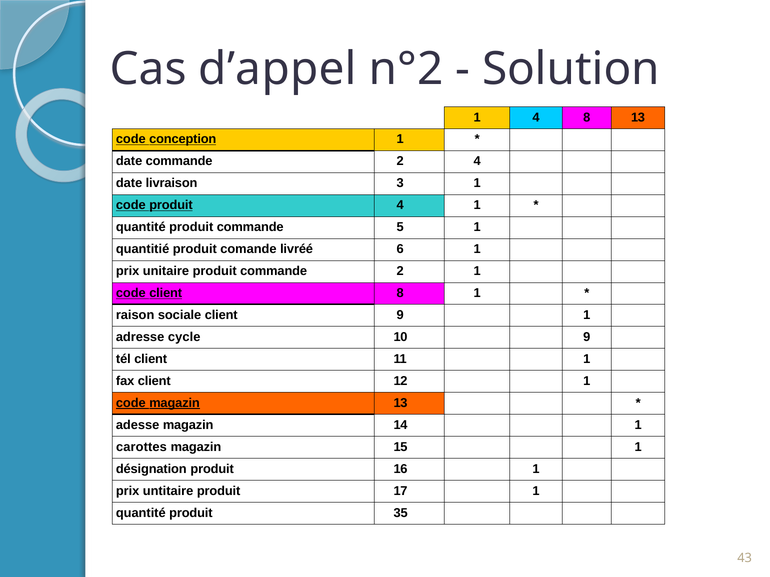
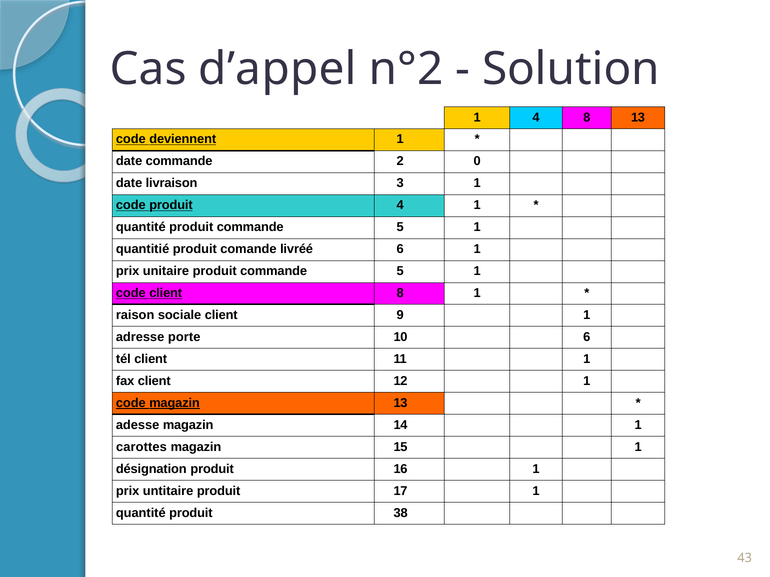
conception: conception -> deviennent (183, 139)
2 4: 4 -> 0 (477, 161)
unitaire produit commande 2: 2 -> 5 (400, 271)
cycle: cycle -> porte (184, 337)
10 9: 9 -> 6 (587, 337)
35: 35 -> 38 (401, 513)
